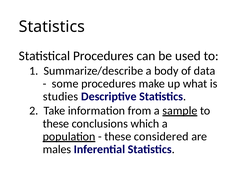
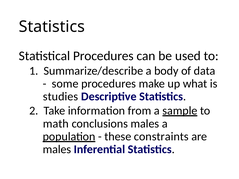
these: these -> math (56, 124)
conclusions which: which -> males (145, 124)
considered: considered -> constraints (161, 137)
